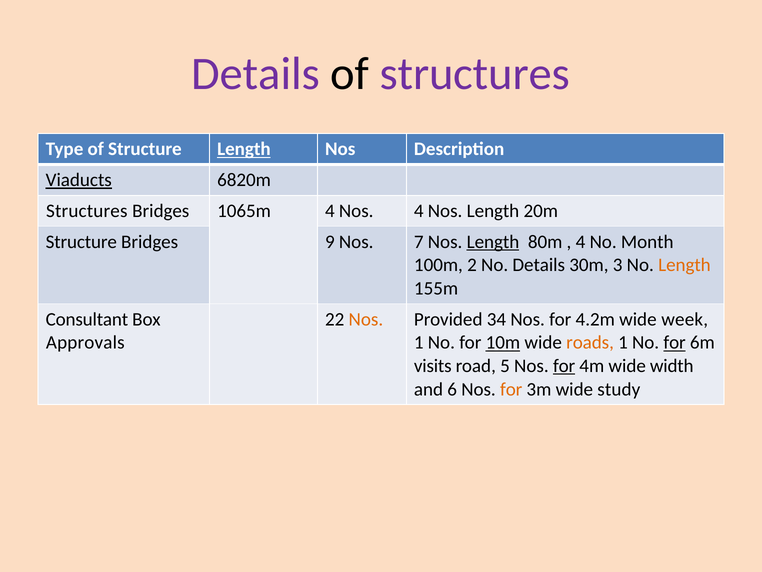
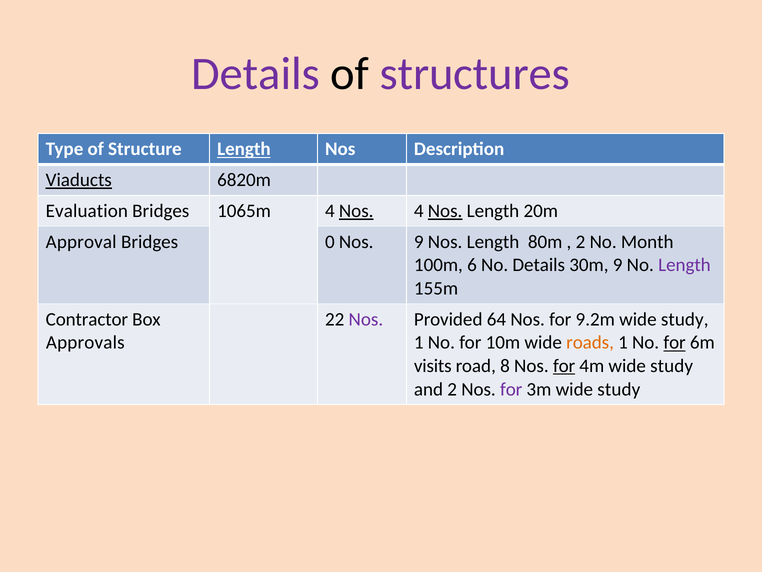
Structures: Structures -> Evaluation (87, 211)
Nos underline: none -> present (356, 211)
Nos underline: none -> present (445, 211)
Structure: Structure -> Approval (81, 242)
9: 9 -> 0 (330, 242)
Nos 7: 7 -> 9 (419, 242)
Length underline: present -> none (493, 242)
4: 4 -> 2 (581, 242)
2: 2 -> 6 (472, 265)
30m 3: 3 -> 9 (618, 265)
Length colour: orange -> purple (684, 265)
Consultant: Consultant -> Contractor (87, 319)
Nos colour: orange -> purple (366, 319)
34: 34 -> 64 (496, 319)
4.2m: 4.2m -> 9.2m (595, 319)
week: week -> study (685, 319)
10m underline: present -> none (503, 342)
5: 5 -> 8 (505, 366)
4m wide width: width -> study (672, 366)
and 6: 6 -> 2 (452, 389)
for colour: orange -> purple (511, 389)
